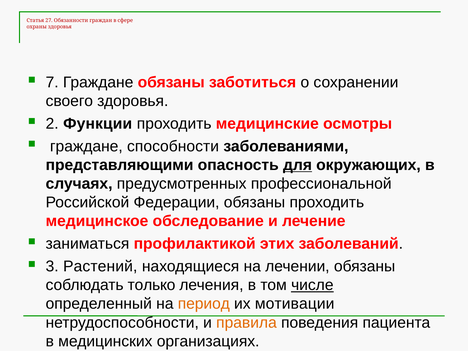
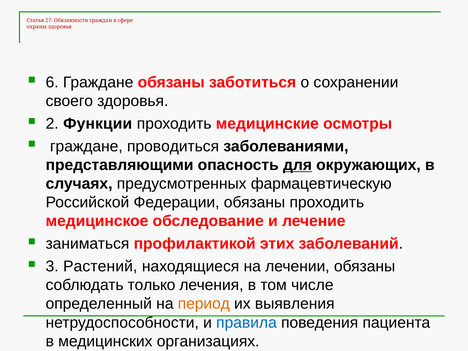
7: 7 -> 6 (52, 82)
способности: способности -> проводиться (173, 146)
профессиональной: профессиональной -> фармацевтическую (321, 184)
числе underline: present -> none (312, 285)
мотивации: мотивации -> выявления (295, 304)
правила colour: orange -> blue (246, 323)
